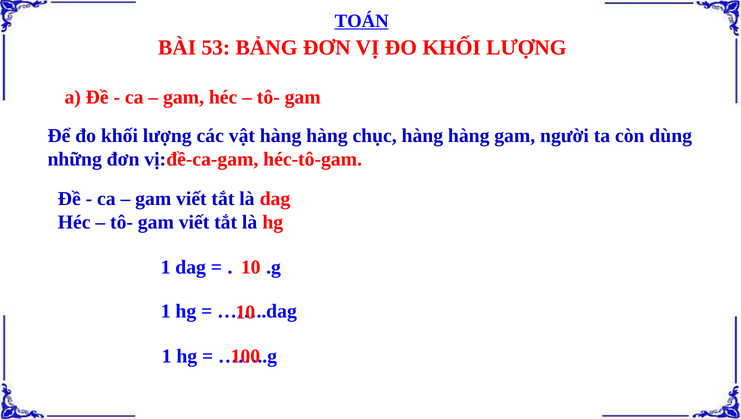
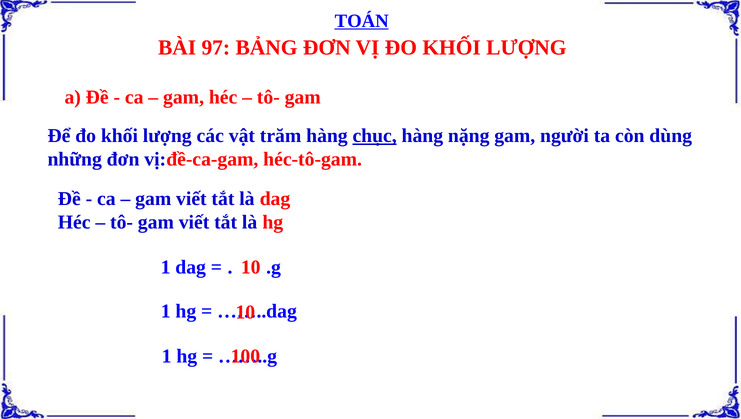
53: 53 -> 97 (216, 48)
vật hàng: hàng -> trăm (281, 136)
chục underline: none -> present (375, 136)
hàng: hàng -> nặng (469, 136)
